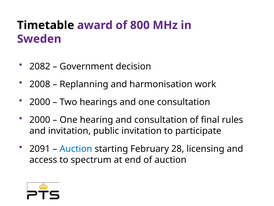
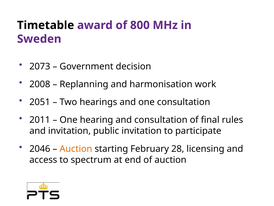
2082: 2082 -> 2073 (40, 66)
2000: 2000 -> 2051 (40, 102)
2000: 2000 -> 2011 (40, 120)
2091: 2091 -> 2046 (40, 148)
Auction colour: blue -> orange (76, 148)
